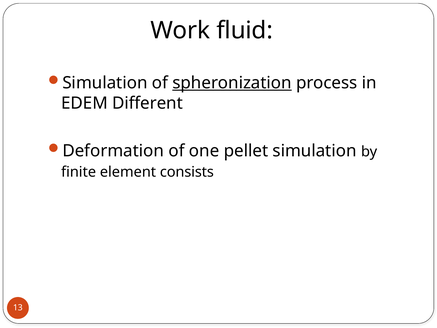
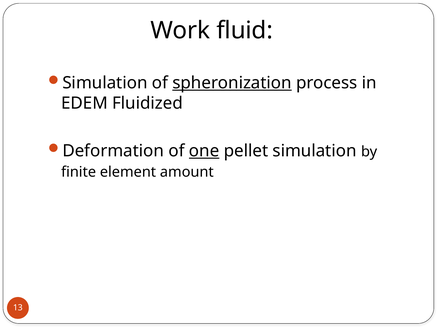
Different: Different -> Fluidized (147, 103)
one underline: none -> present (204, 151)
consists: consists -> amount (187, 172)
